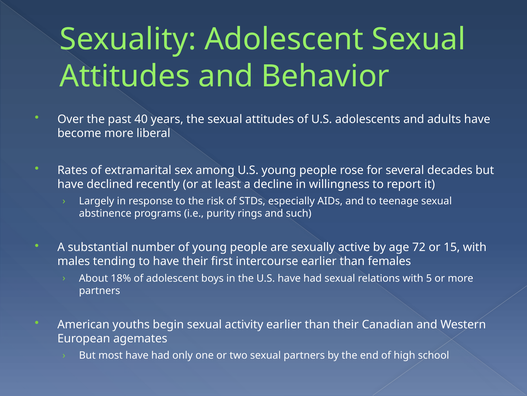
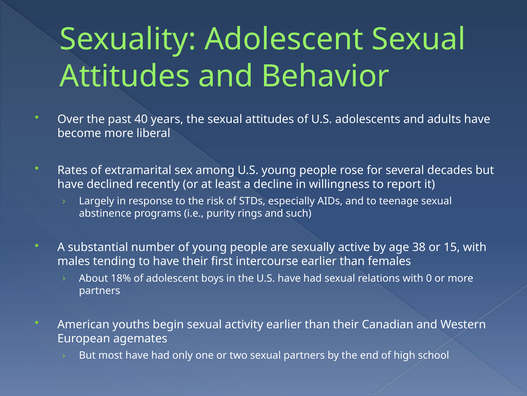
72: 72 -> 38 (419, 247)
5: 5 -> 0 (429, 278)
